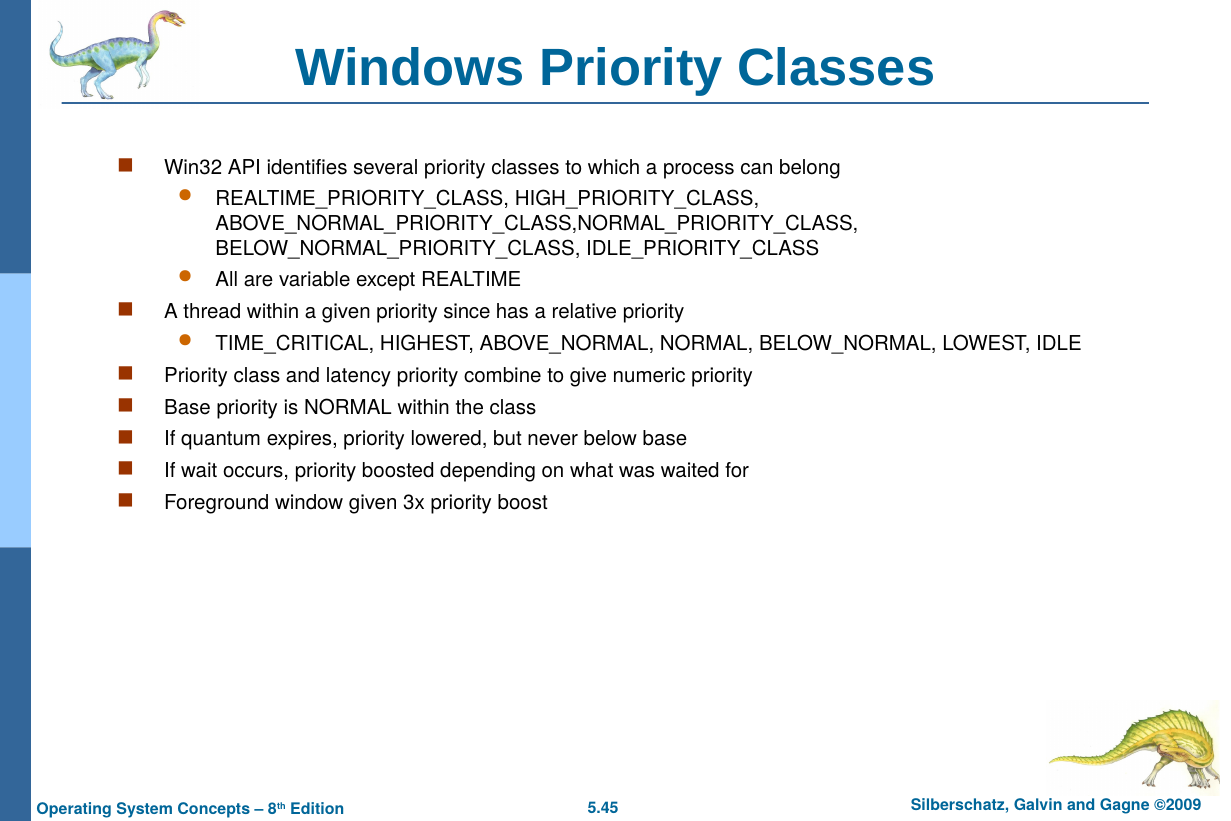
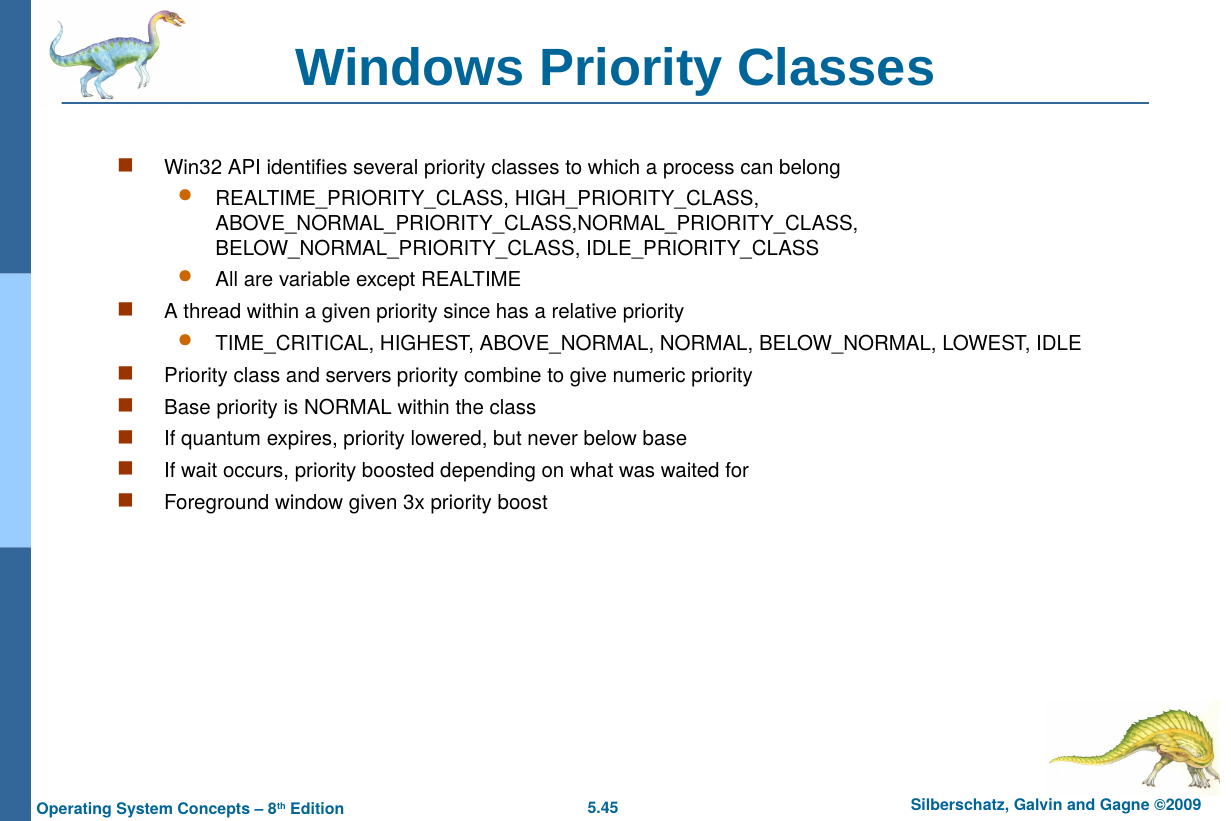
latency: latency -> servers (359, 375)
